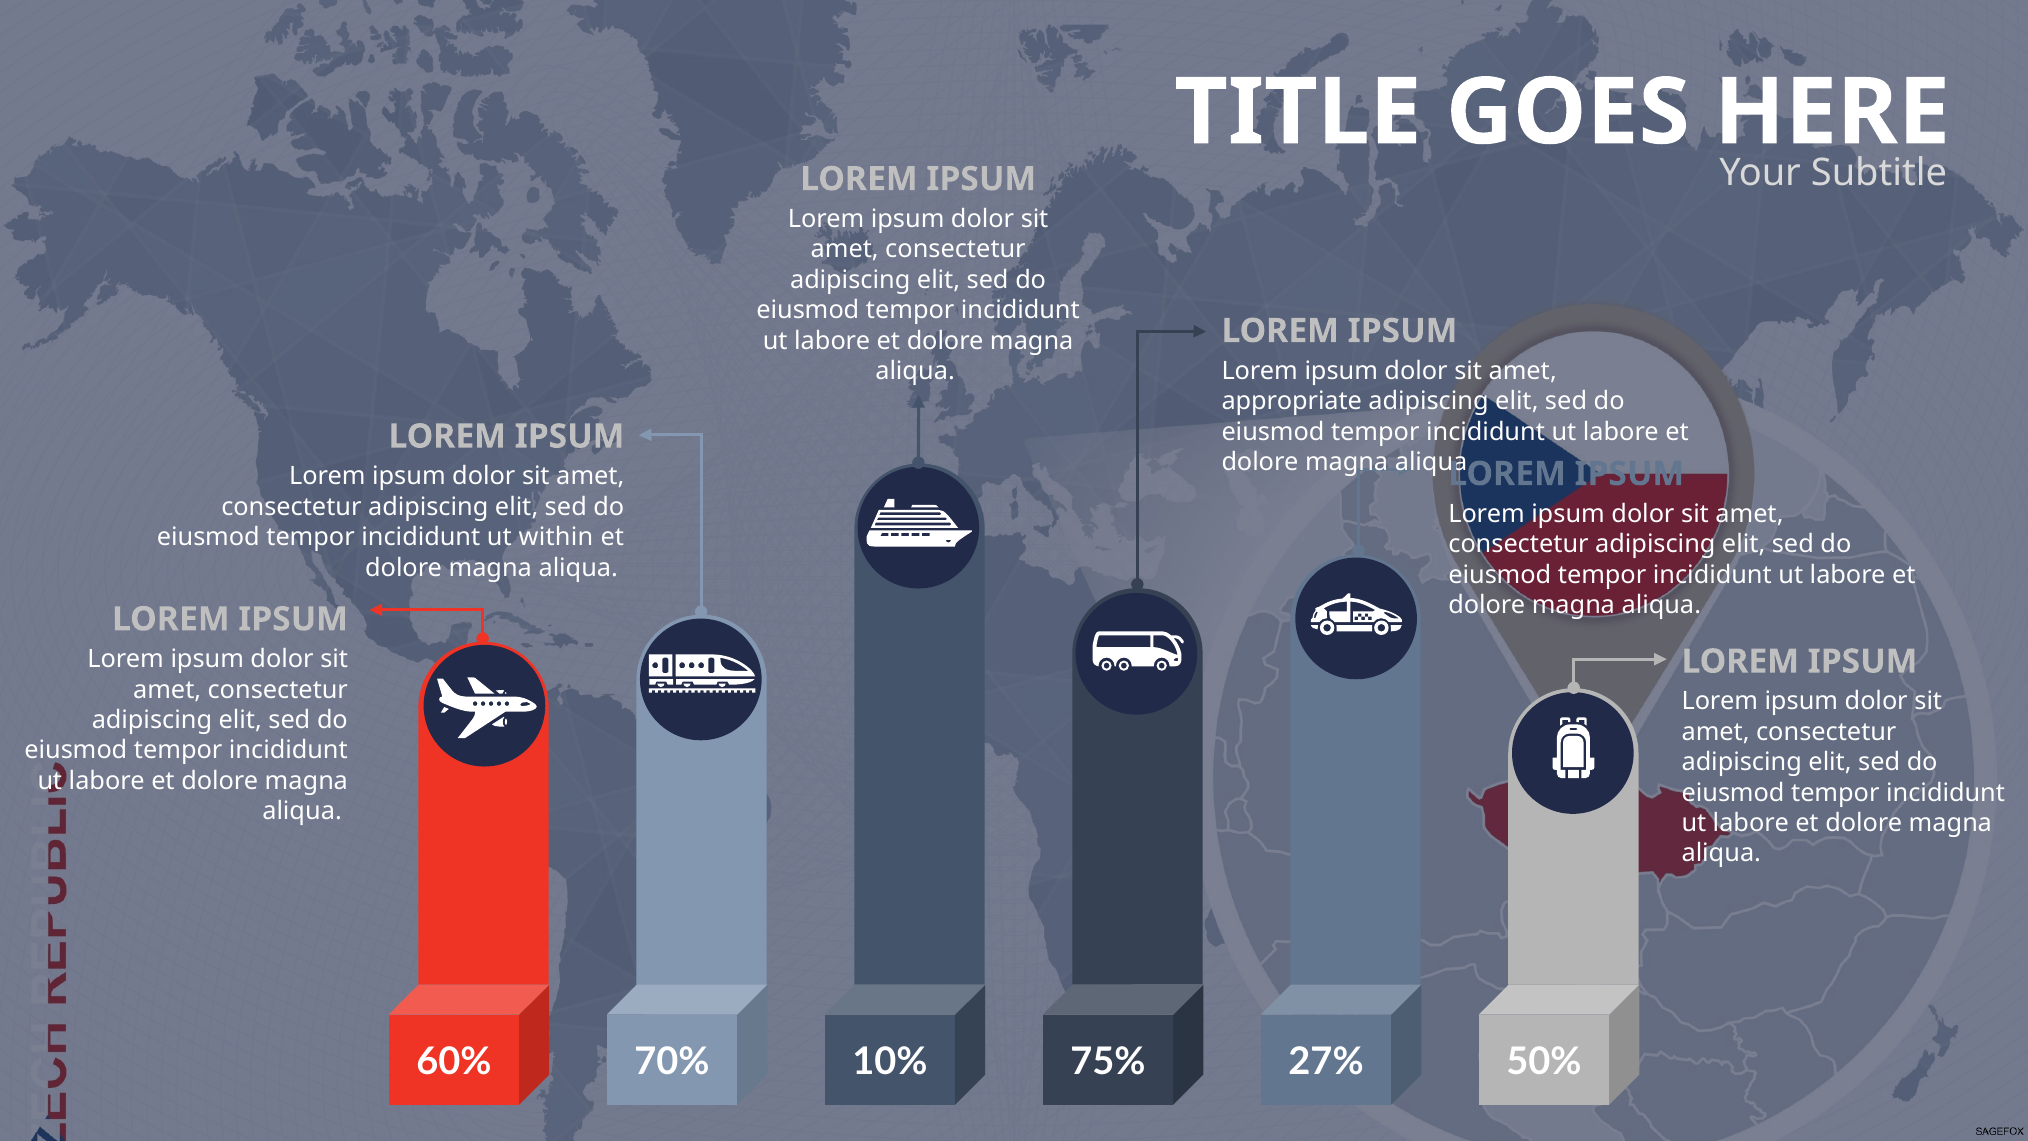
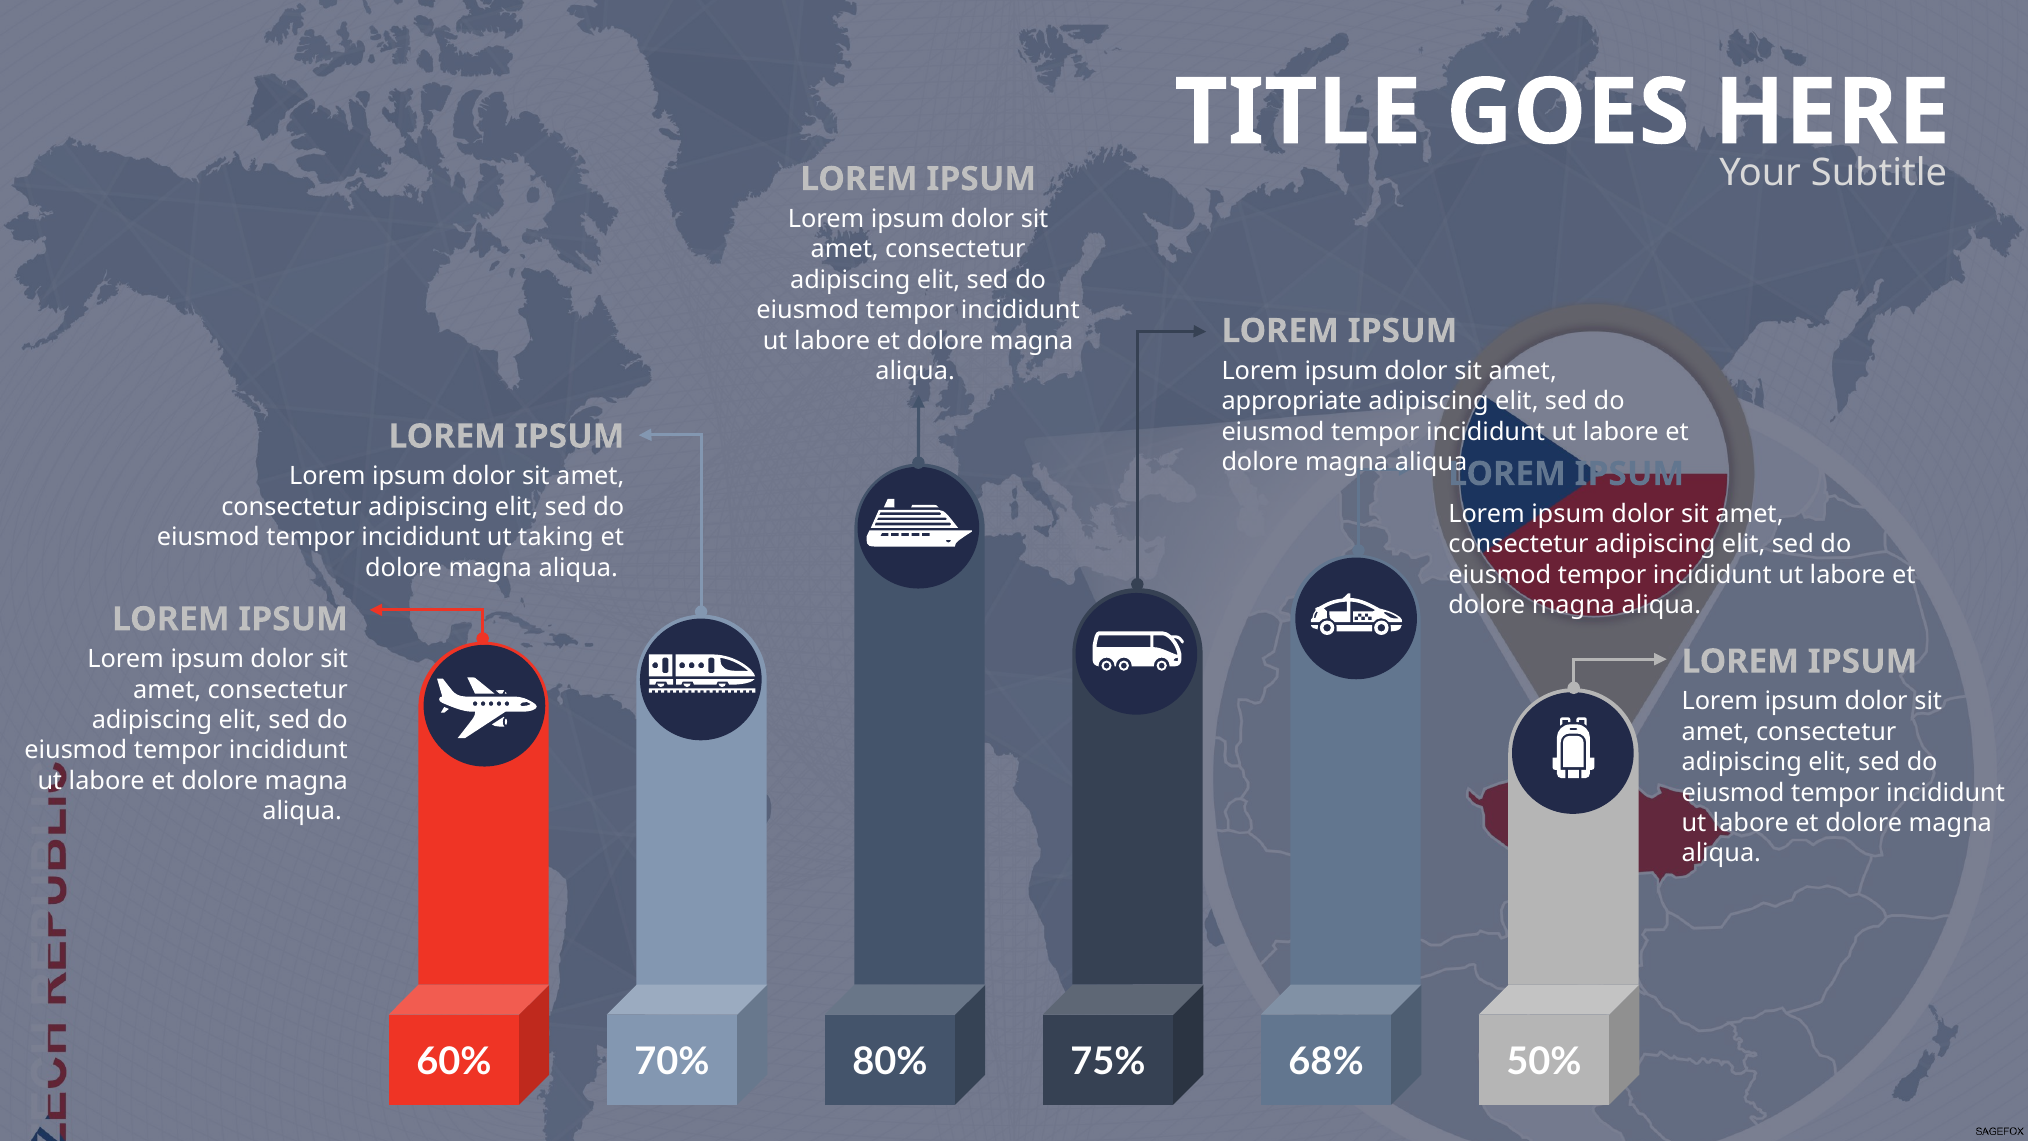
within: within -> taking (556, 537)
10%: 10% -> 80% (890, 1062)
27%: 27% -> 68% (1326, 1062)
